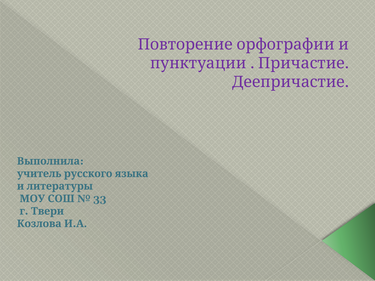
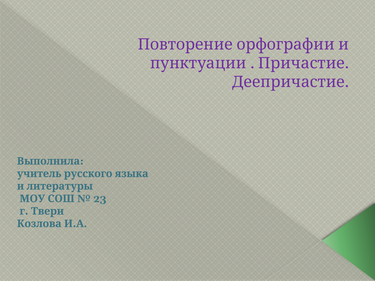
33: 33 -> 23 (100, 199)
